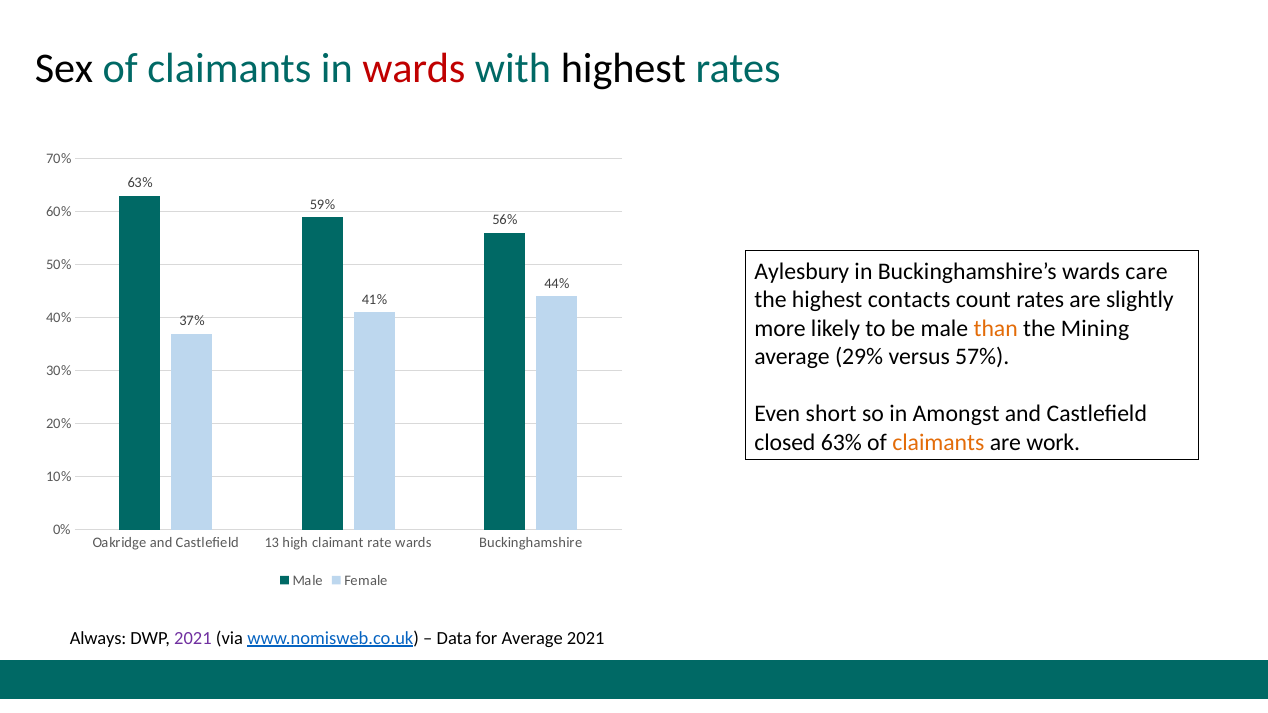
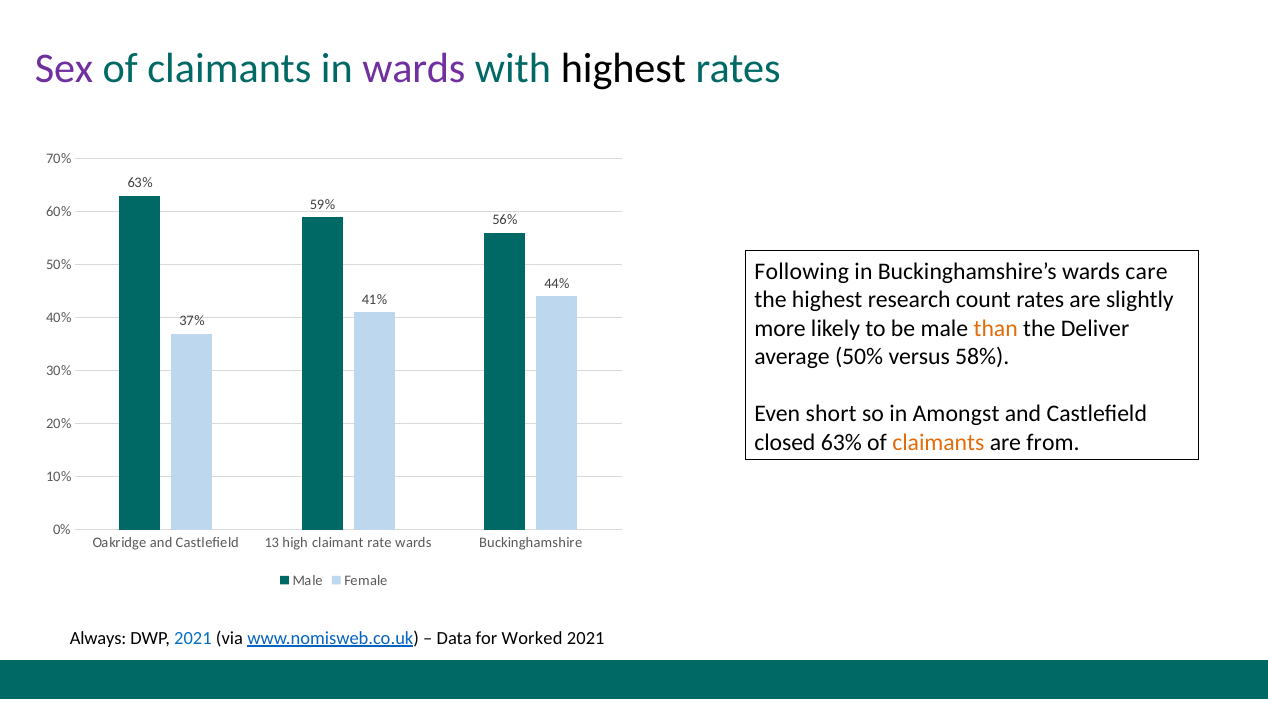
Sex colour: black -> purple (64, 69)
wards colour: red -> purple (414, 69)
Aylesbury: Aylesbury -> Following (802, 272)
contacts: contacts -> research (909, 300)
Mining: Mining -> Deliver (1095, 329)
average 29%: 29% -> 50% (859, 357)
57%: 57% -> 58% (982, 357)
work: work -> from (1053, 443)
2021 colour: purple -> blue (193, 638)
for Average: Average -> Worked (532, 638)
